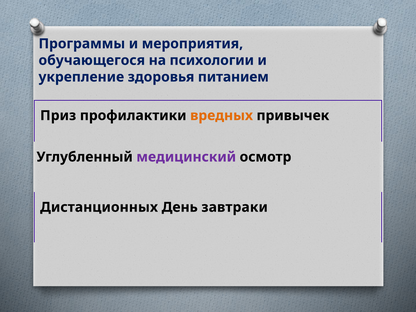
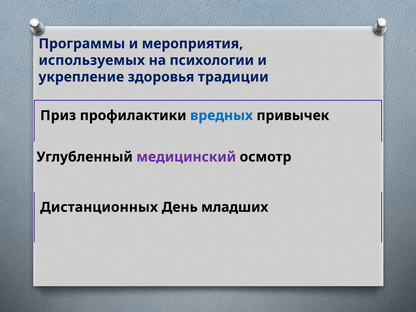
обучающегося: обучающегося -> используемых (92, 60)
питанием: питанием -> традиции (233, 77)
вредных colour: orange -> blue (222, 116)
завтраки: завтраки -> младших (235, 207)
